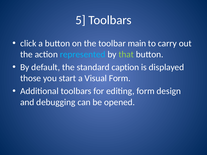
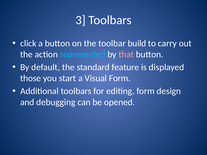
5: 5 -> 3 (80, 20)
main: main -> build (137, 43)
that colour: light green -> pink (126, 54)
caption: caption -> feature (125, 67)
